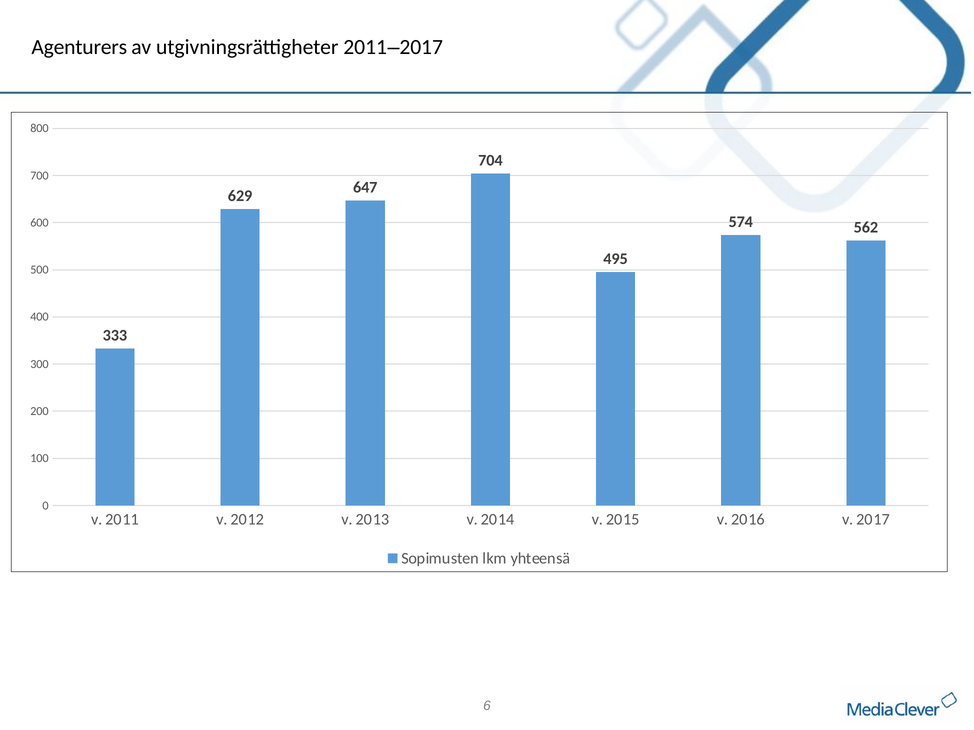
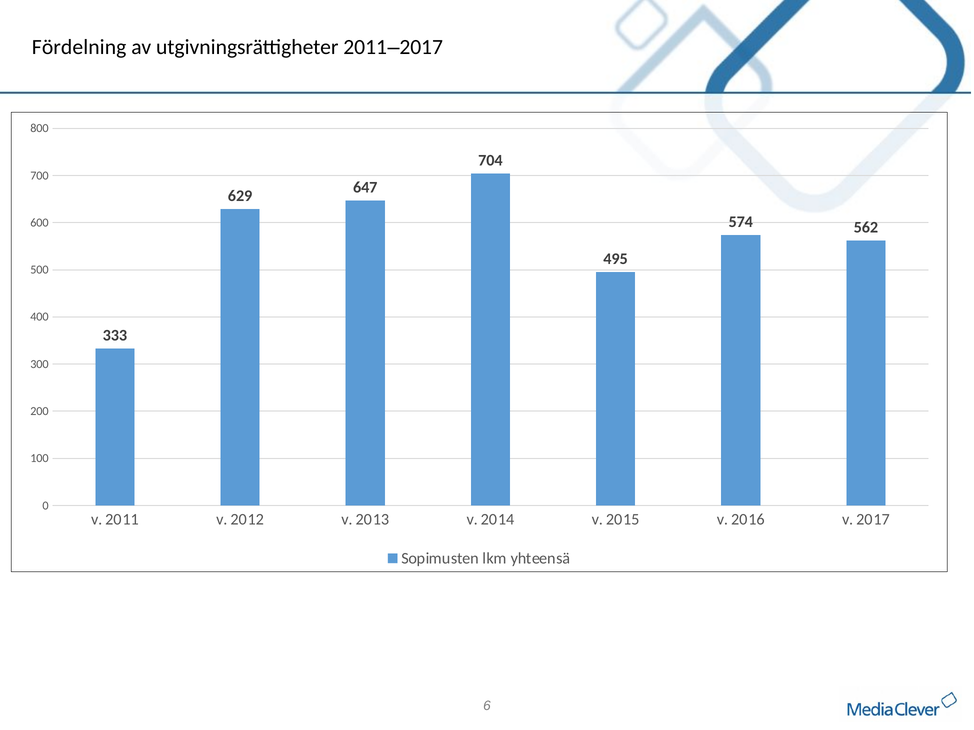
Agenturers: Agenturers -> Fördelning (79, 47)
